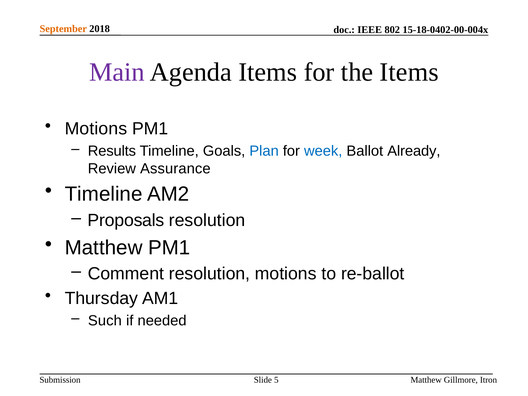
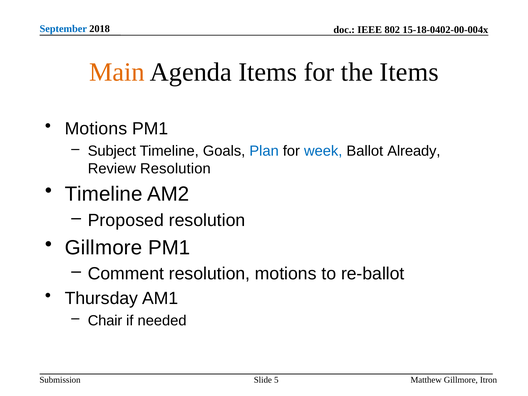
September colour: orange -> blue (63, 29)
Main colour: purple -> orange (117, 72)
Results: Results -> Subject (112, 151)
Review Assurance: Assurance -> Resolution (175, 169)
Proposals: Proposals -> Proposed (126, 220)
Matthew: Matthew -> Gillmore (104, 248)
Such: Such -> Chair (105, 321)
